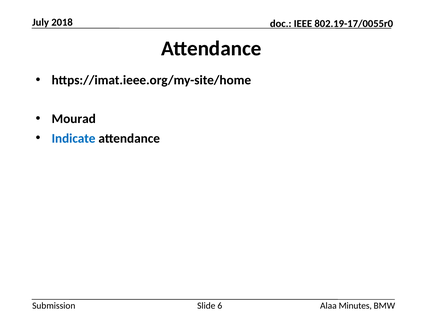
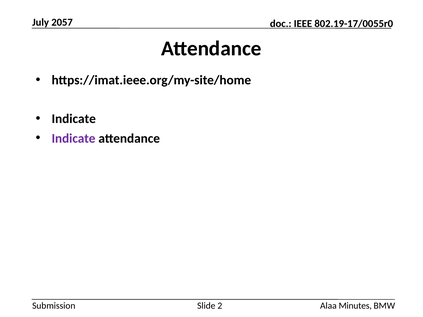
2018: 2018 -> 2057 (62, 22)
Mourad: Mourad -> Indicate (74, 119)
Indicate colour: blue -> purple (74, 138)
6: 6 -> 2 (220, 306)
